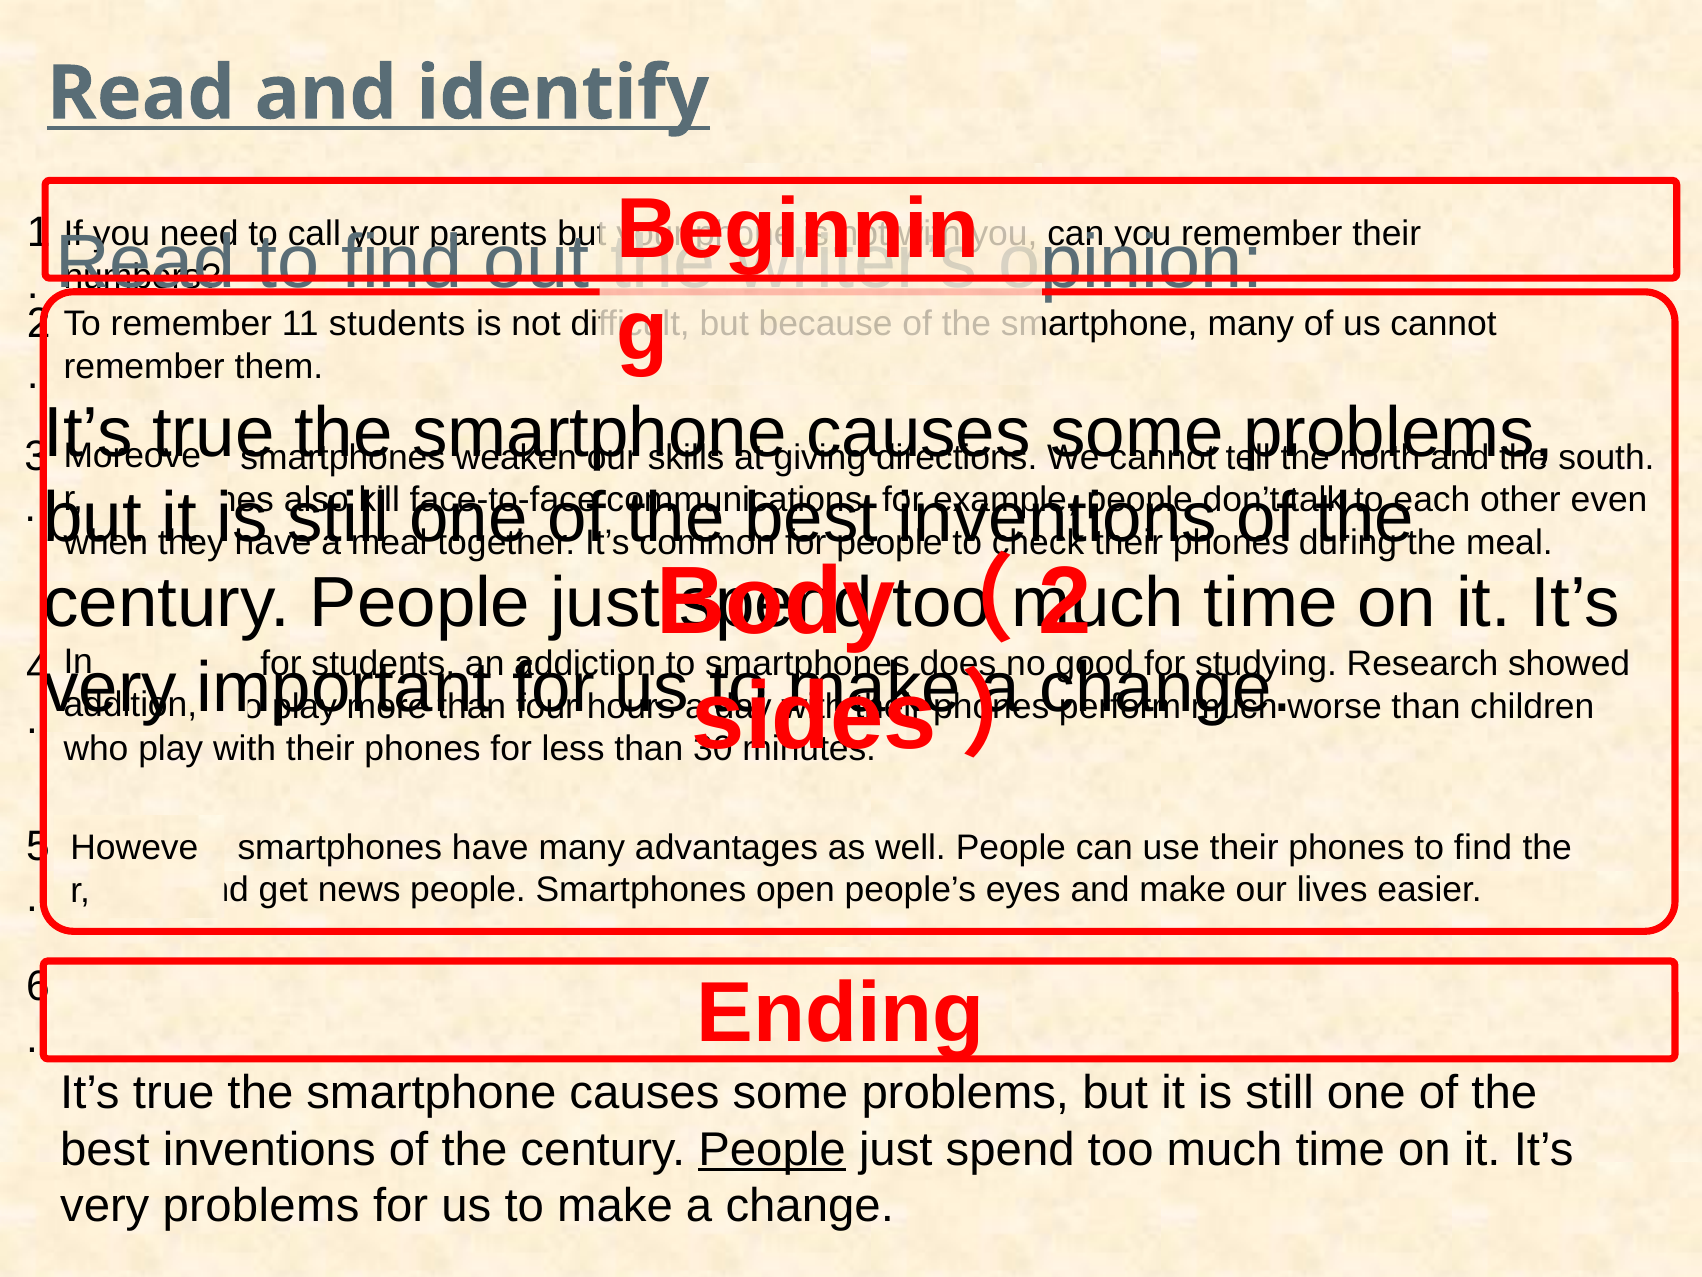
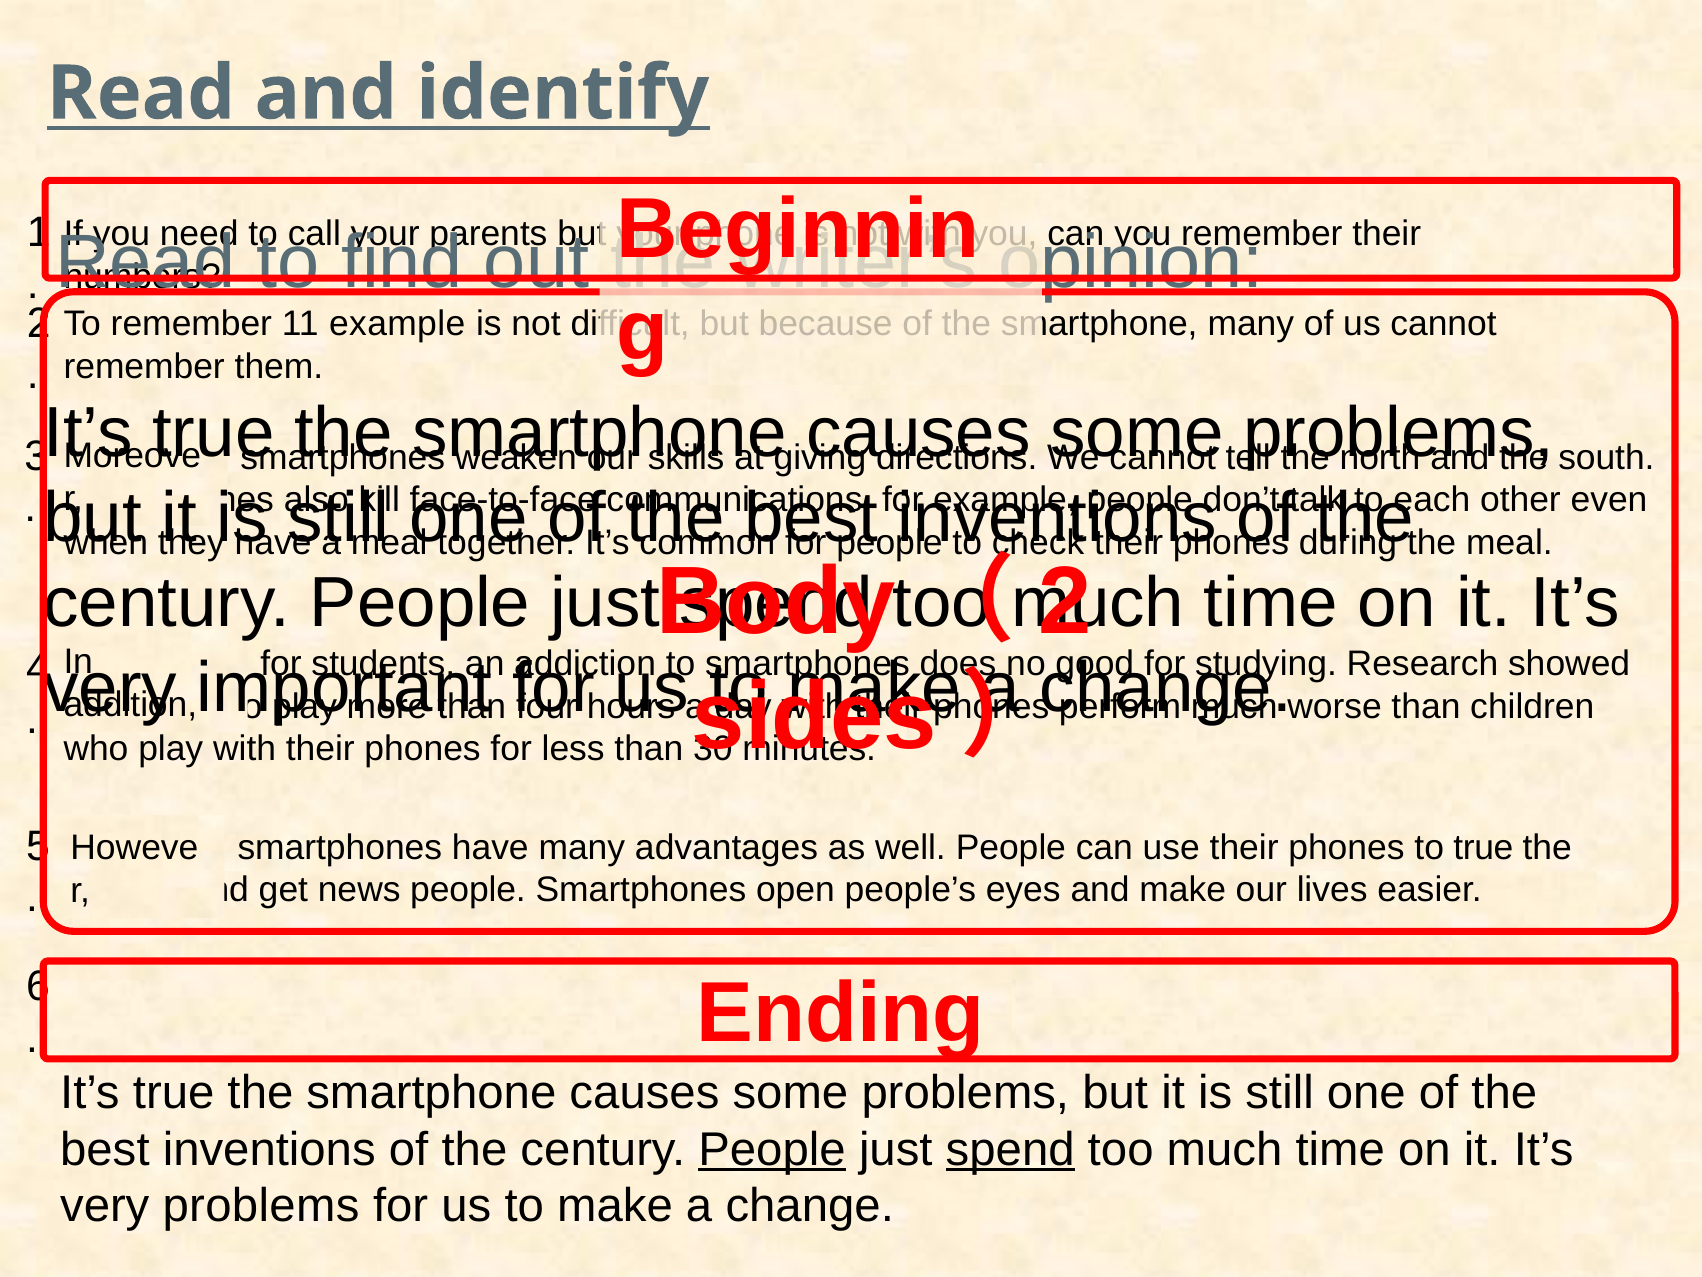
11 students: students -> example (397, 324)
phones to find: find -> true (1483, 847)
spend underline: none -> present (1010, 1149)
